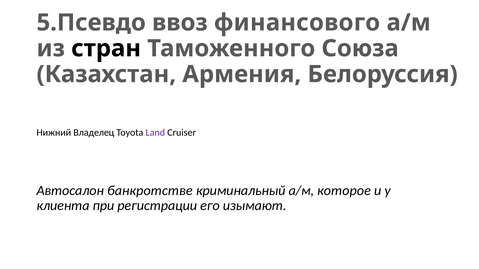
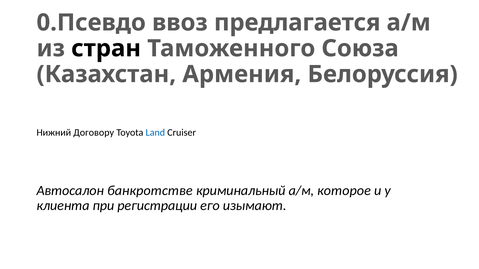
5.Псевдо: 5.Псевдо -> 0.Псевдо (91, 23)
финансового: финансового -> предлагается (297, 23)
Владелец: Владелец -> Договору (94, 133)
Land colour: purple -> blue (155, 133)
